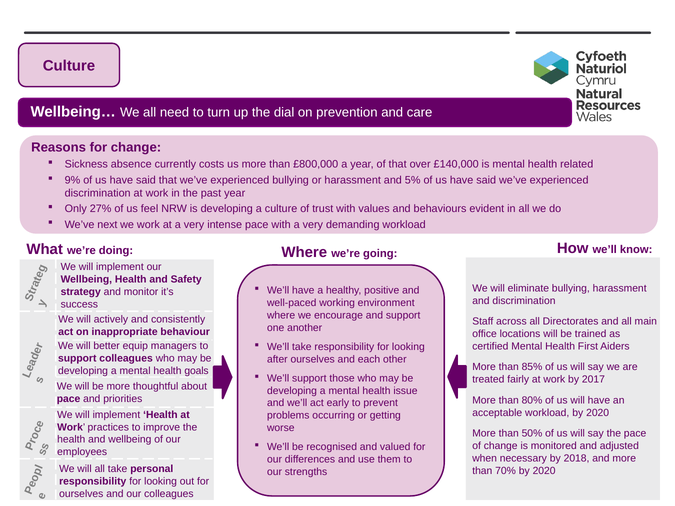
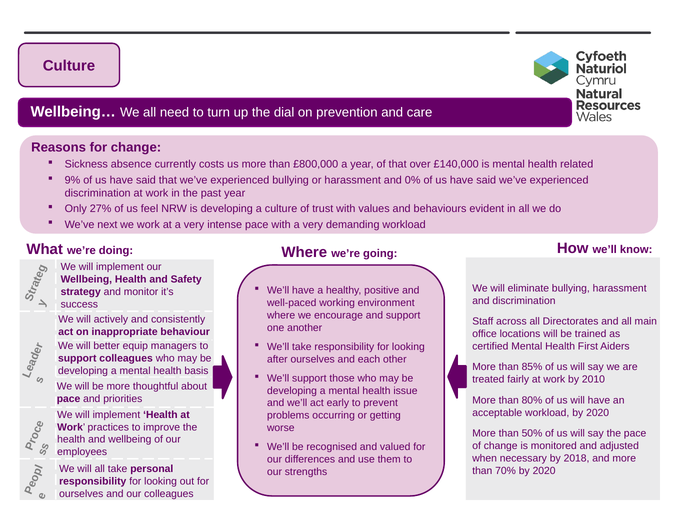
5%: 5% -> 0% (413, 180)
goals: goals -> basis (196, 371)
2017: 2017 -> 2010 (593, 380)
